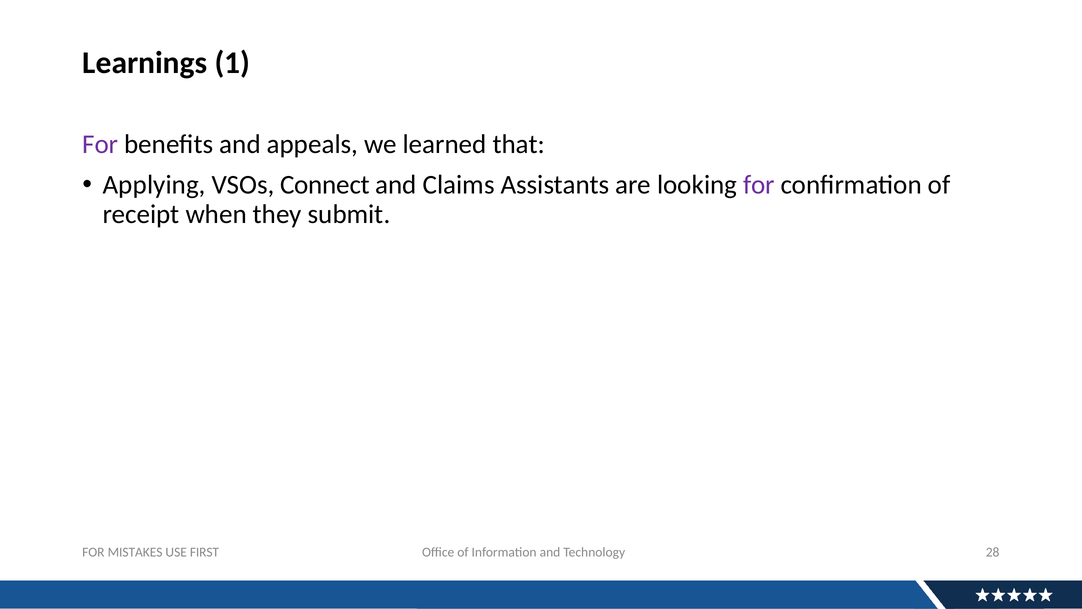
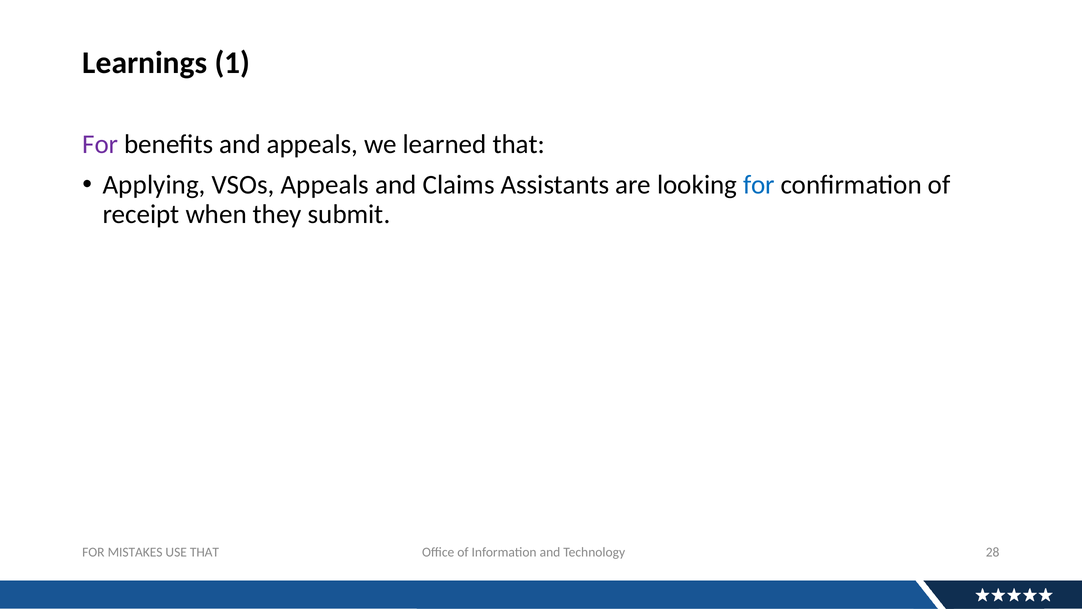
VSOs Connect: Connect -> Appeals (325, 185)
for colour: purple -> blue (759, 185)
USE FIRST: FIRST -> THAT (204, 552)
